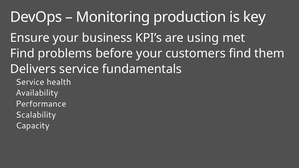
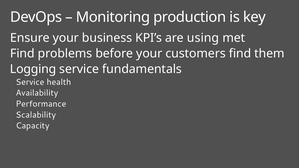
Delivers: Delivers -> Logging (33, 69)
